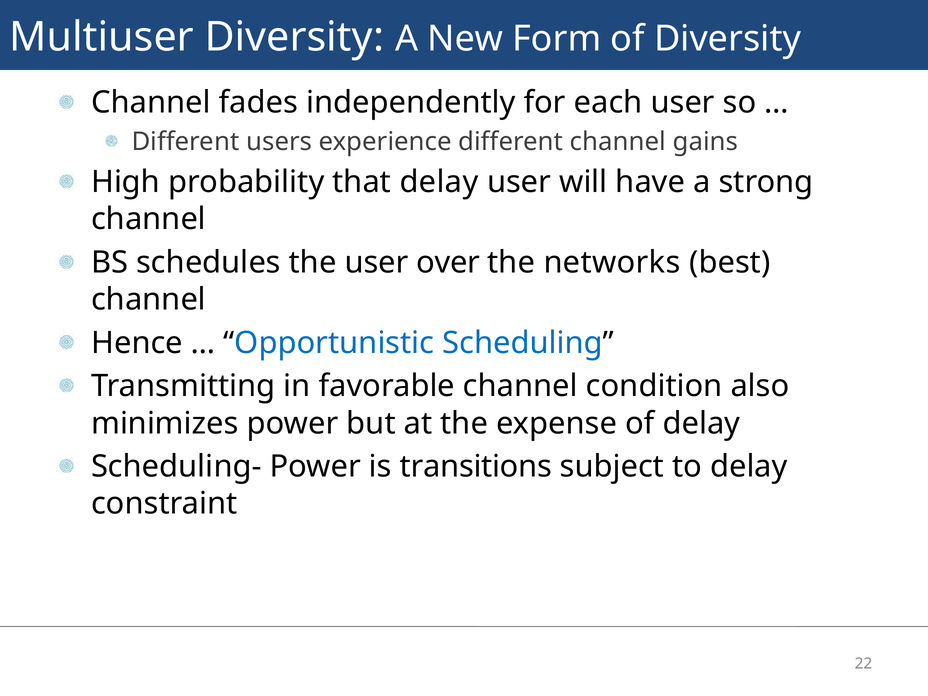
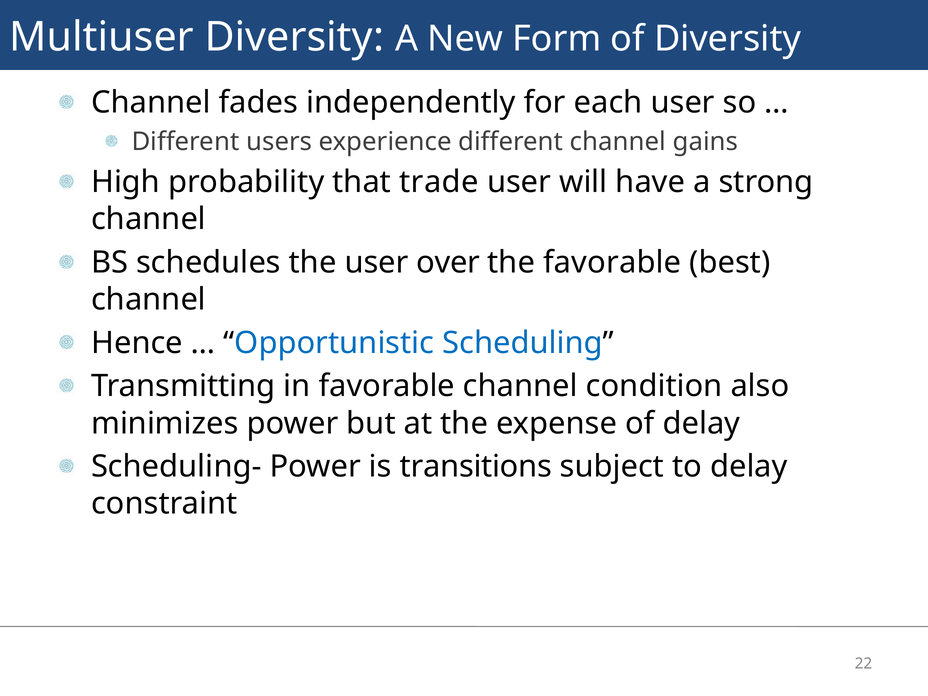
that delay: delay -> trade (439, 182)
the networks: networks -> favorable (612, 263)
